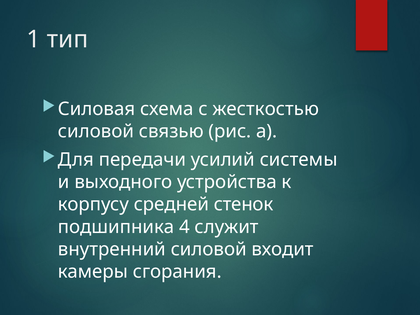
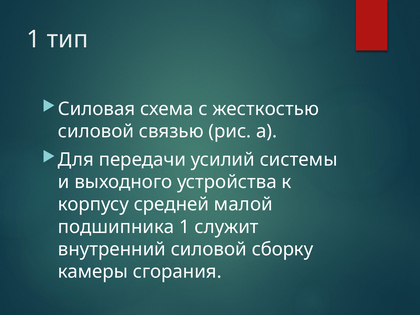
стенок: стенок -> малой (243, 204)
подшипника 4: 4 -> 1 (184, 227)
входит: входит -> сборку (282, 249)
